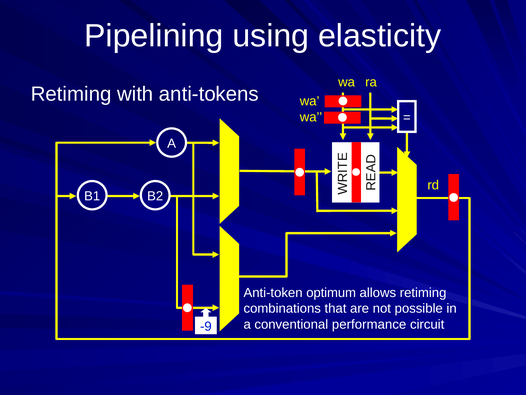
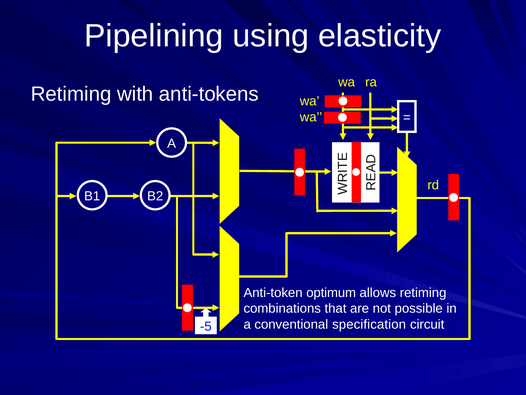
performance: performance -> specification (369, 324)
-9: -9 -> -5 (206, 326)
